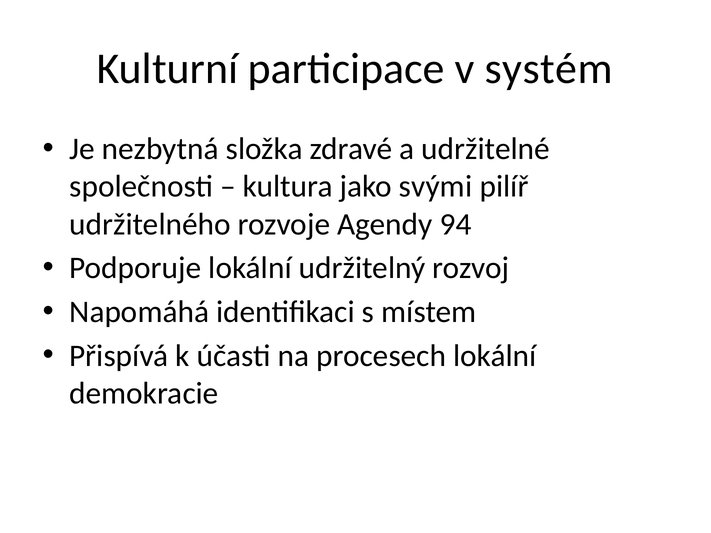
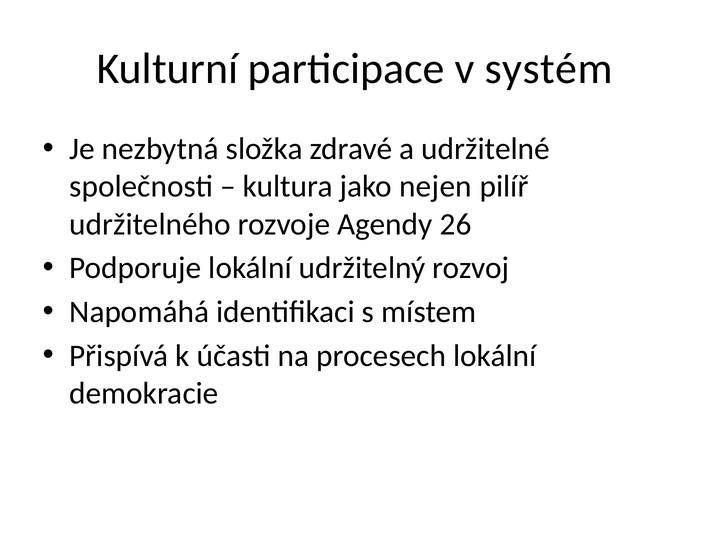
svými: svými -> nejen (436, 187)
94: 94 -> 26 (456, 224)
